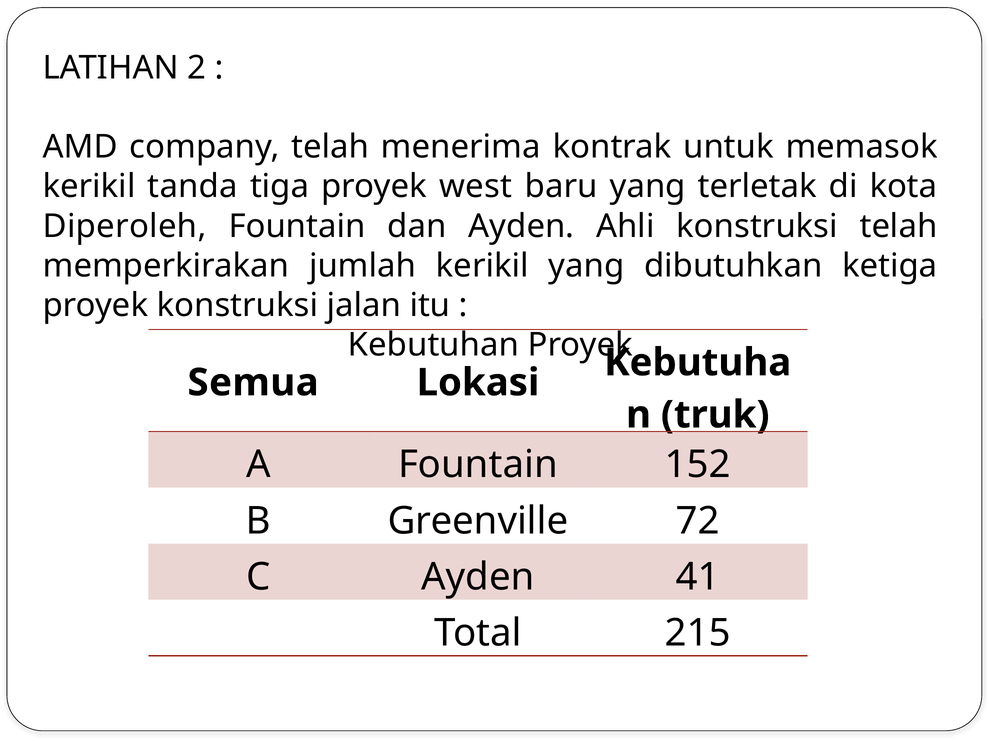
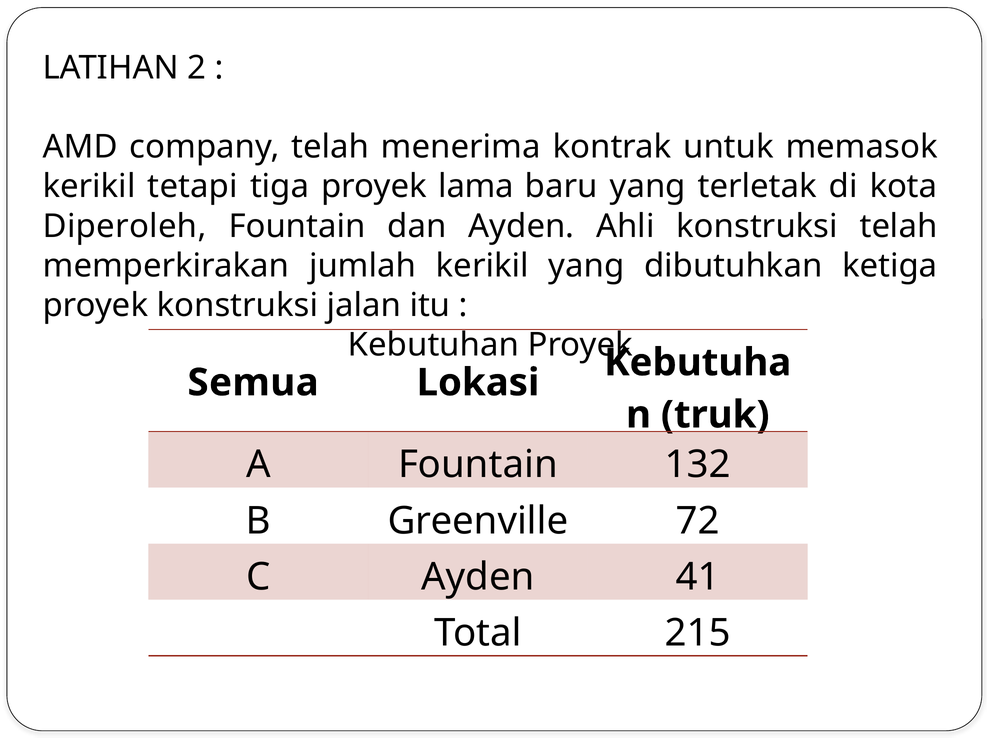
tanda: tanda -> tetapi (193, 187)
west: west -> lama (476, 187)
152: 152 -> 132 (698, 465)
